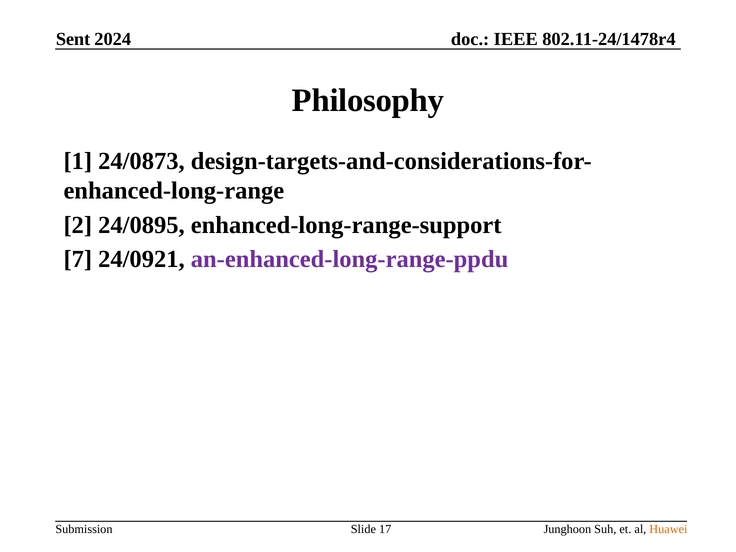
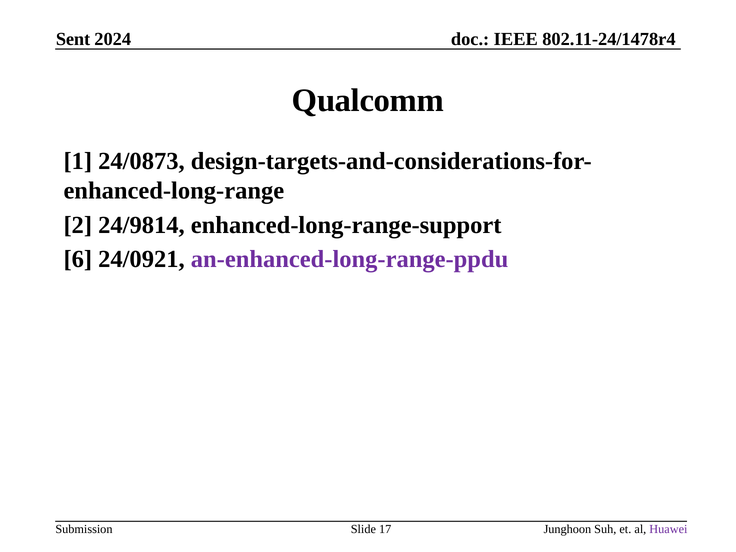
Philosophy: Philosophy -> Qualcomm (368, 100)
24/0895: 24/0895 -> 24/9814 (141, 225)
7: 7 -> 6 (78, 259)
Huawei colour: orange -> purple (668, 529)
